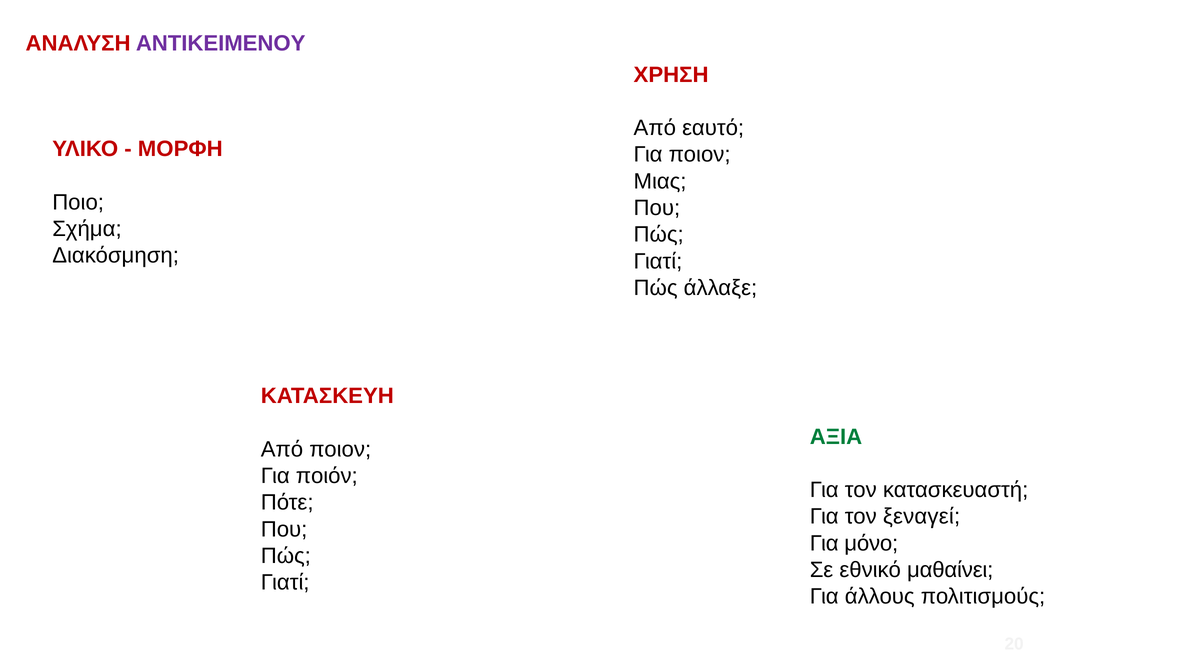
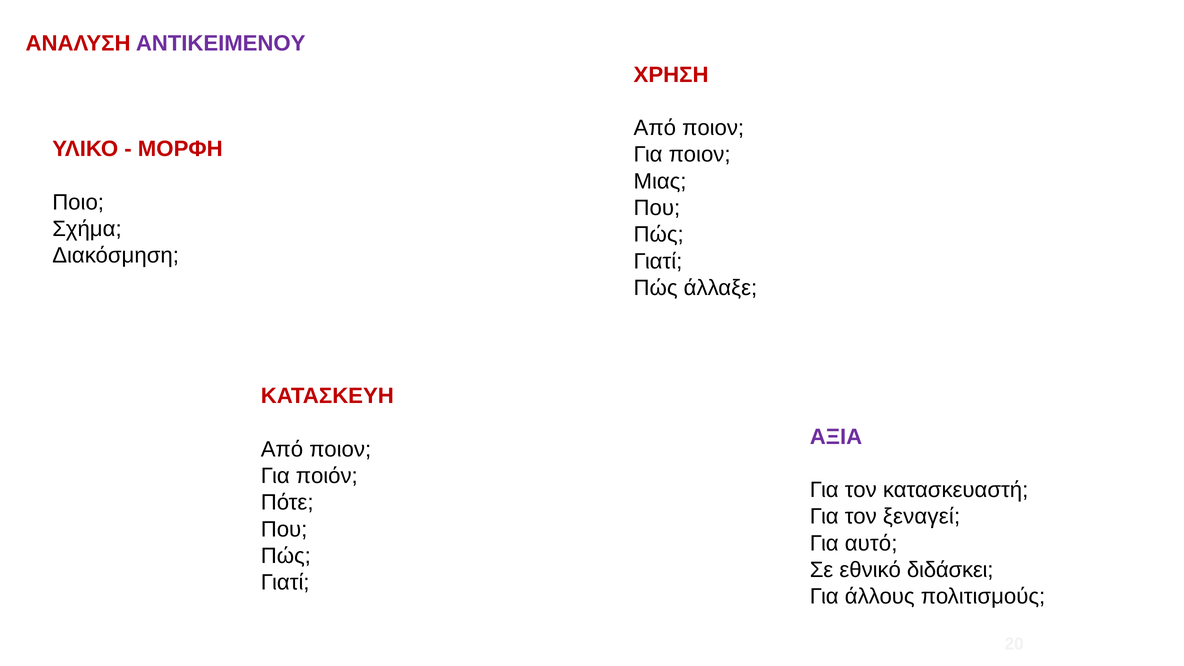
εαυτό: εαυτό -> ποιον (713, 128)
ΑΞΙΑ colour: green -> purple (836, 437)
μόνο: μόνο -> αυτό (871, 543)
μαθαίνει: μαθαίνει -> διδάσκει (950, 570)
